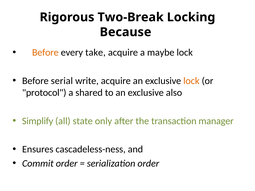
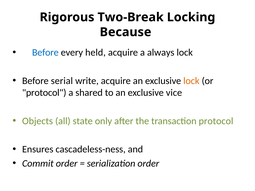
Before colour: orange -> blue (45, 53)
take: take -> held (95, 53)
maybe: maybe -> always (161, 53)
also: also -> vice (174, 93)
Simplify: Simplify -> Objects (38, 121)
transaction manager: manager -> protocol (216, 121)
